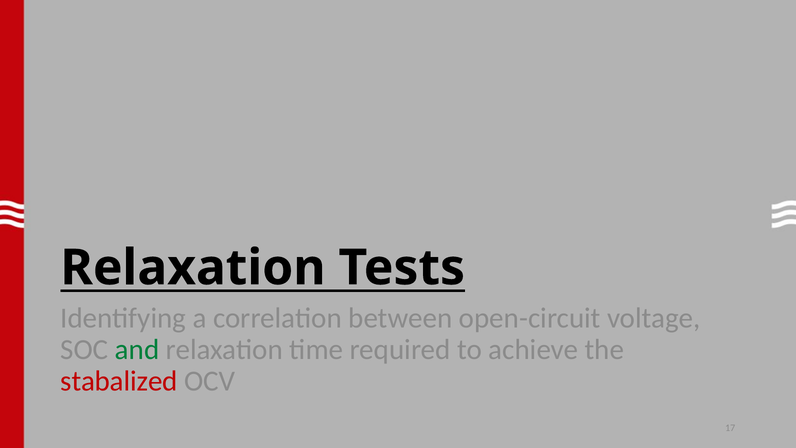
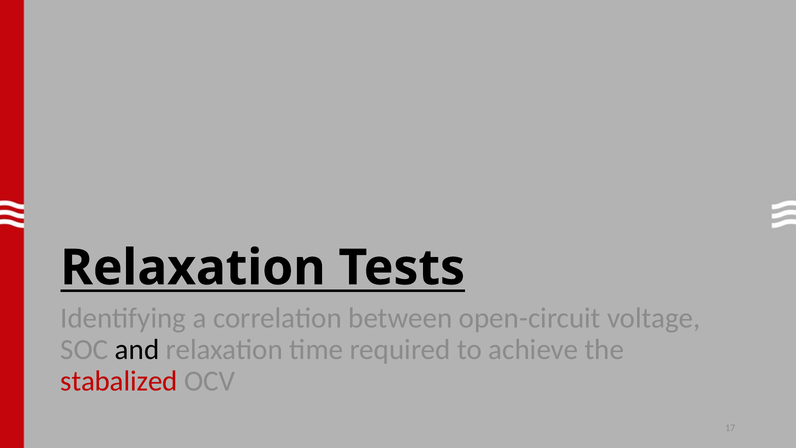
and colour: green -> black (137, 349)
